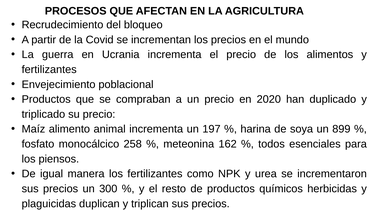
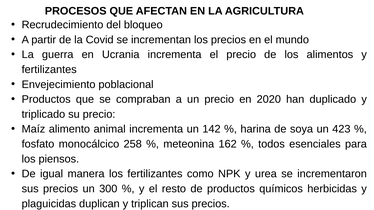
197: 197 -> 142 (212, 129)
899: 899 -> 423 (341, 129)
